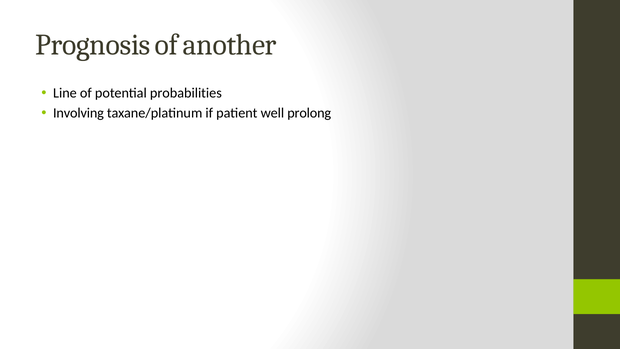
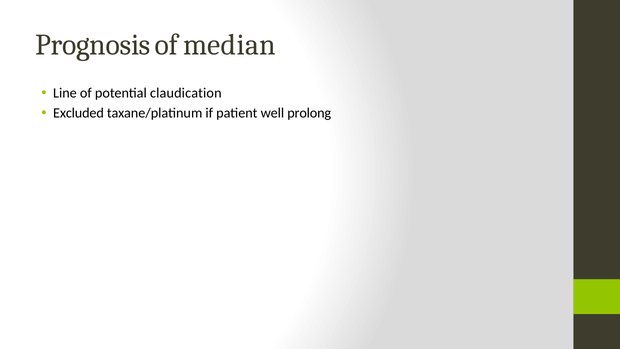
another: another -> median (229, 45)
probabilities: probabilities -> claudication (186, 93)
Involving: Involving -> Excluded (78, 113)
